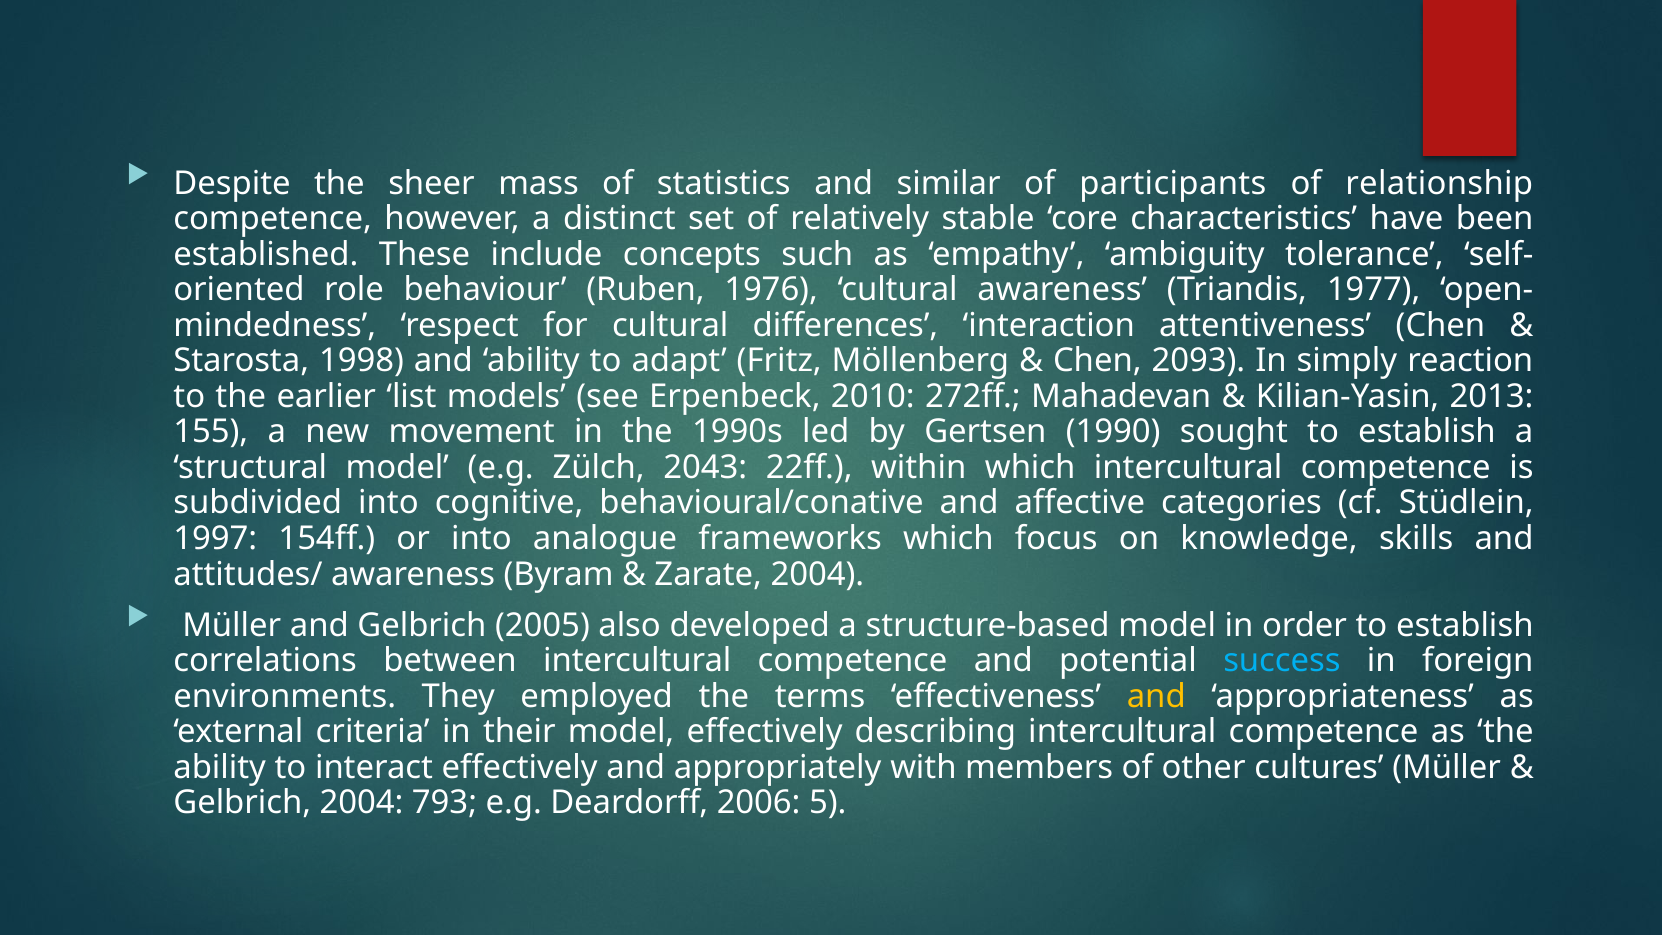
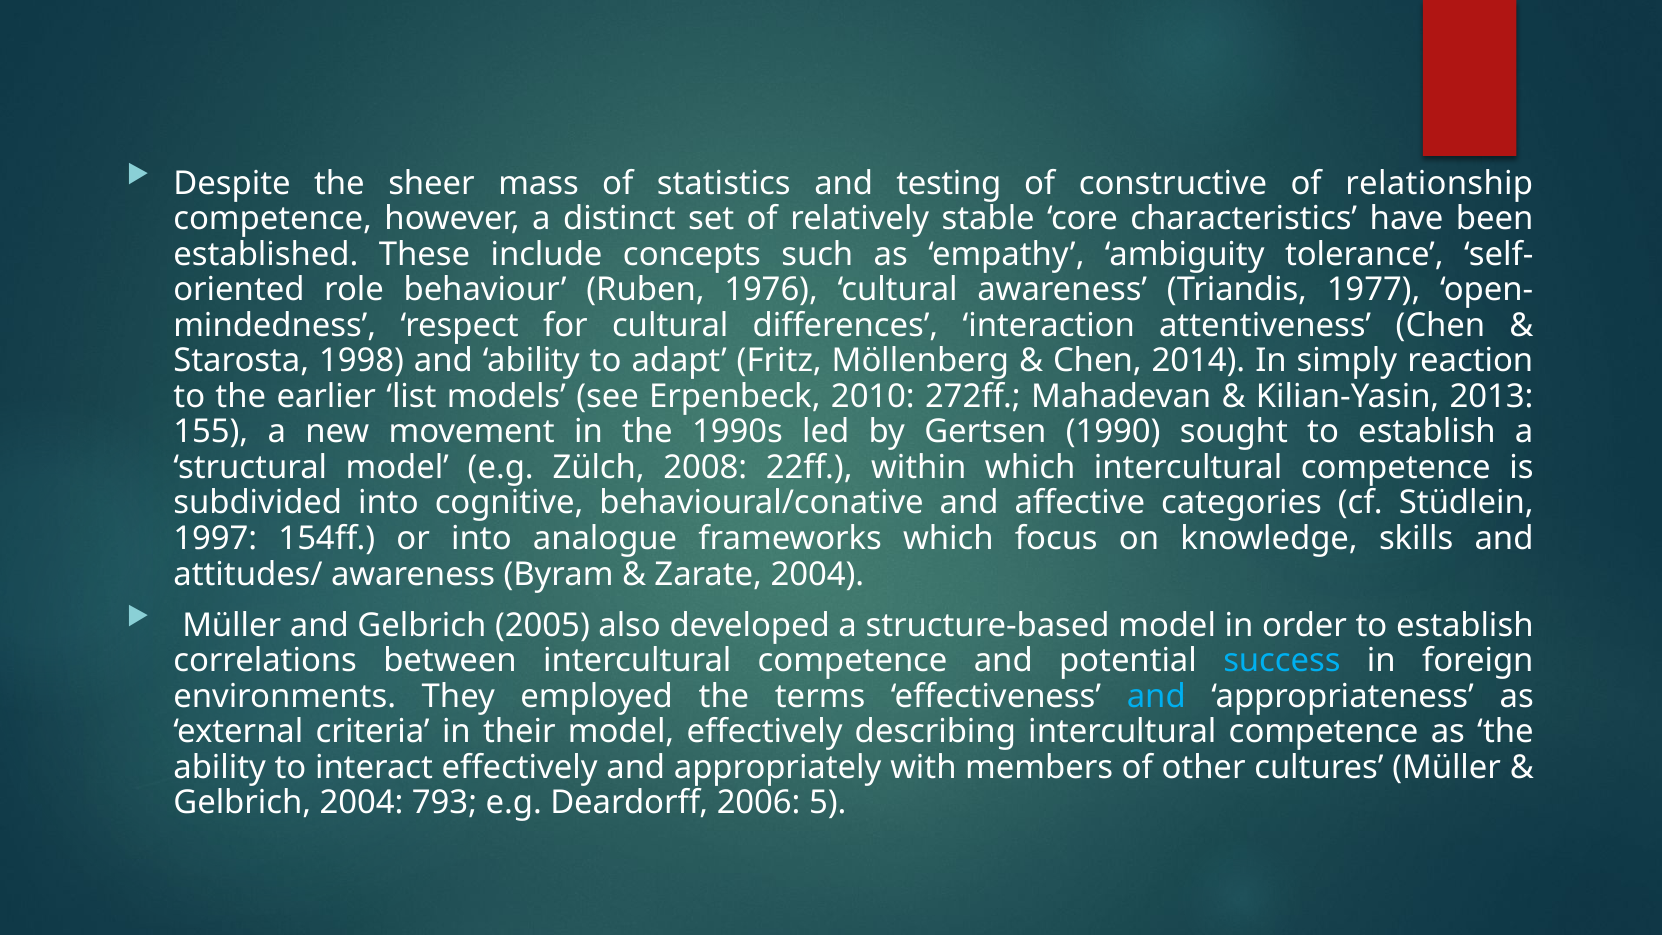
similar: similar -> testing (949, 183)
participants: participants -> constructive (1173, 183)
2093: 2093 -> 2014 (1198, 361)
2043: 2043 -> 2008 (705, 467)
and colour: yellow -> light blue (1156, 696)
